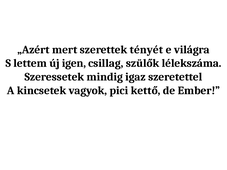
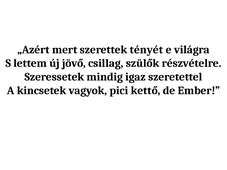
igen: igen -> jövő (74, 63)
lélekszáma: lélekszáma -> részvételre (192, 63)
